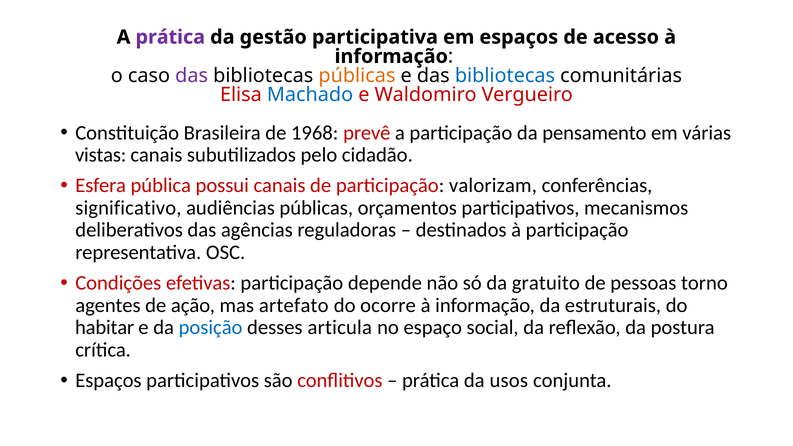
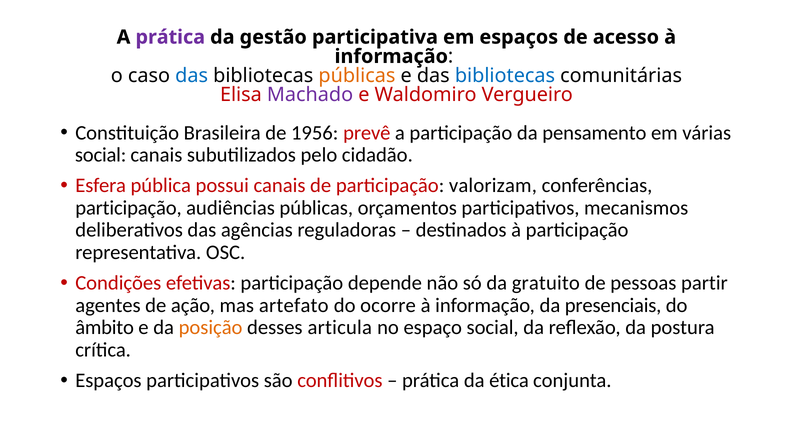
das colour: purple -> blue (192, 76)
Machado colour: blue -> purple (310, 95)
1968: 1968 -> 1956 (315, 133)
vistas: vistas -> social (101, 155)
significativo: significativo -> participação (129, 208)
torno: torno -> partir (704, 283)
estruturais: estruturais -> presenciais (613, 305)
habitar: habitar -> âmbito (105, 328)
posição colour: blue -> orange (211, 328)
usos: usos -> ética (509, 380)
